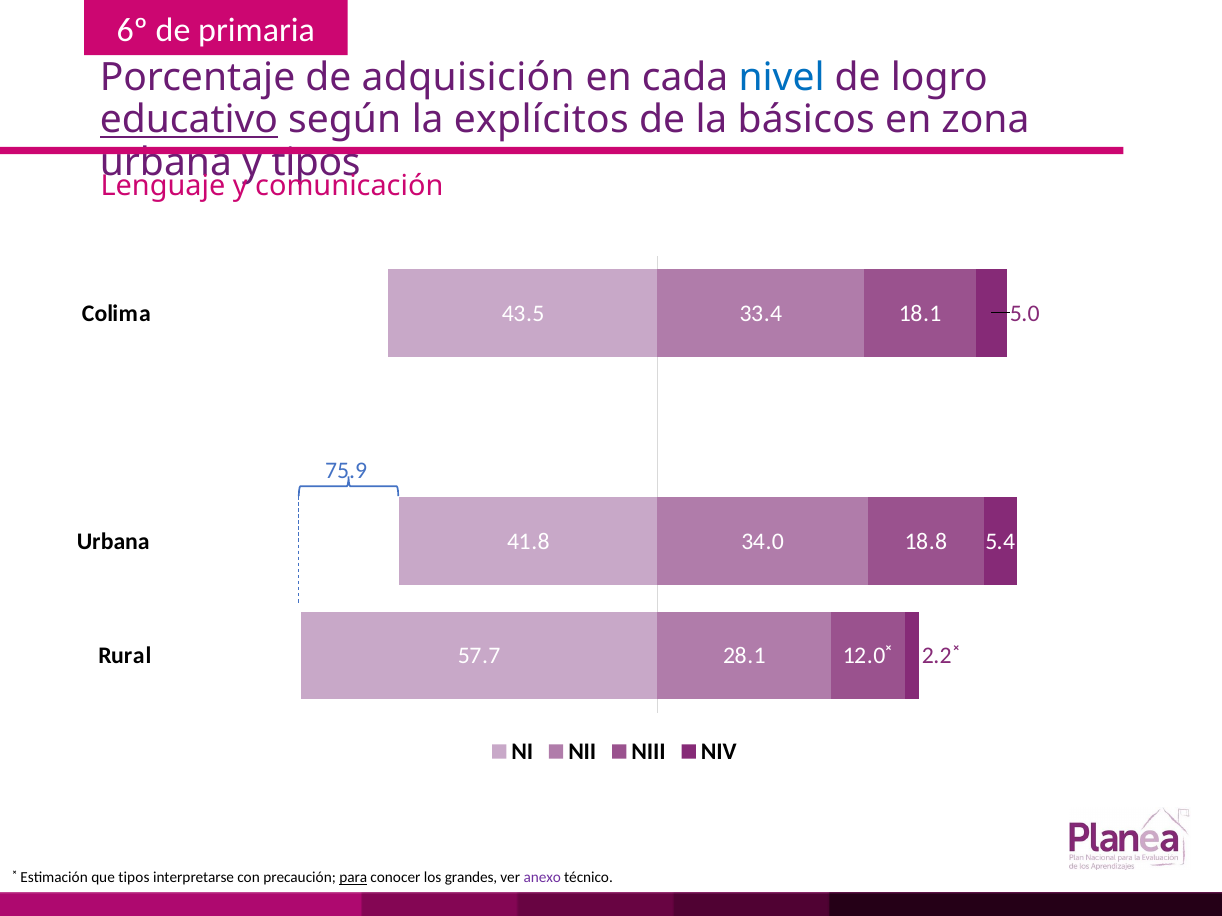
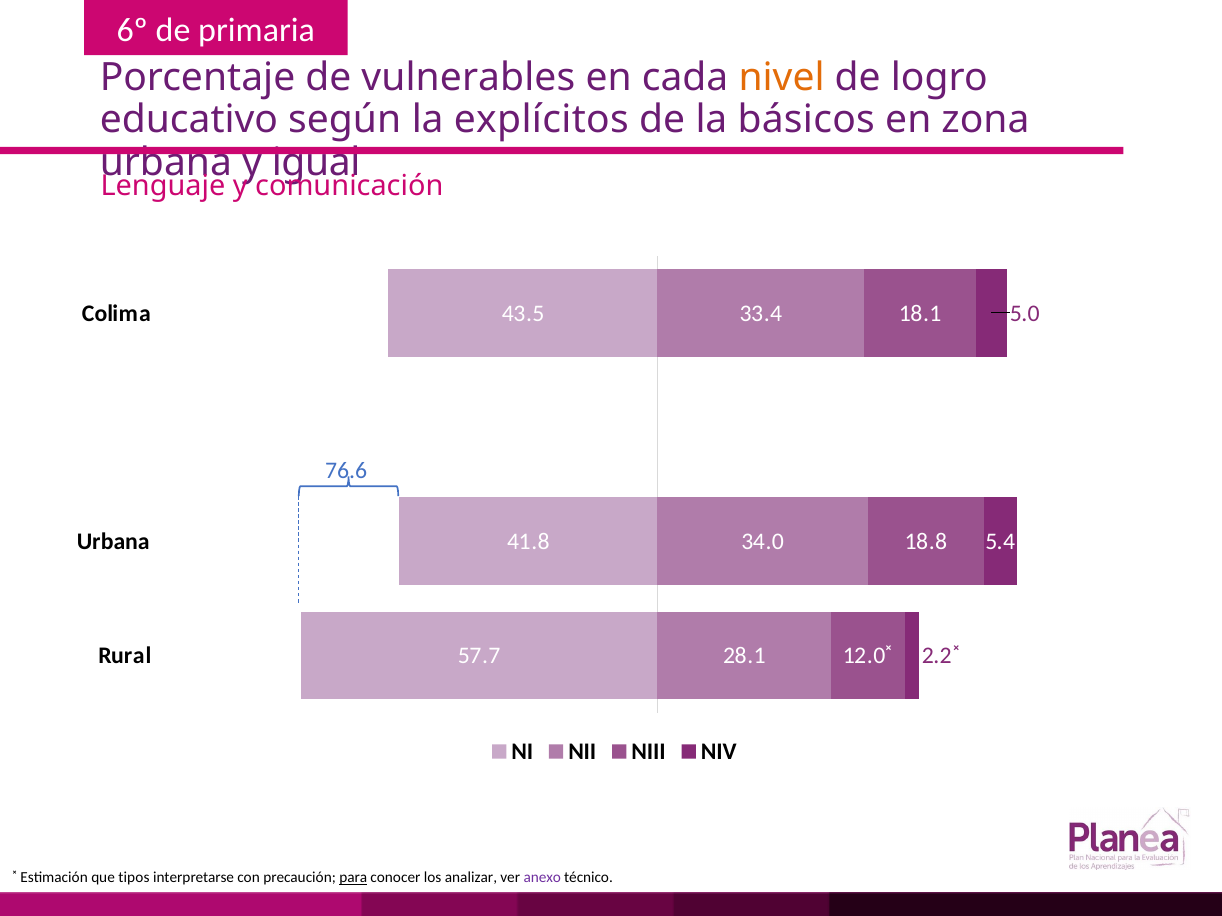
adquisición: adquisición -> vulnerables (468, 78)
nivel colour: blue -> orange (782, 78)
educativo underline: present -> none (189, 120)
y tipos: tipos -> igual (316, 162)
75.9: 75.9 -> 76.6 (346, 471)
grandes: grandes -> analizar (471, 878)
